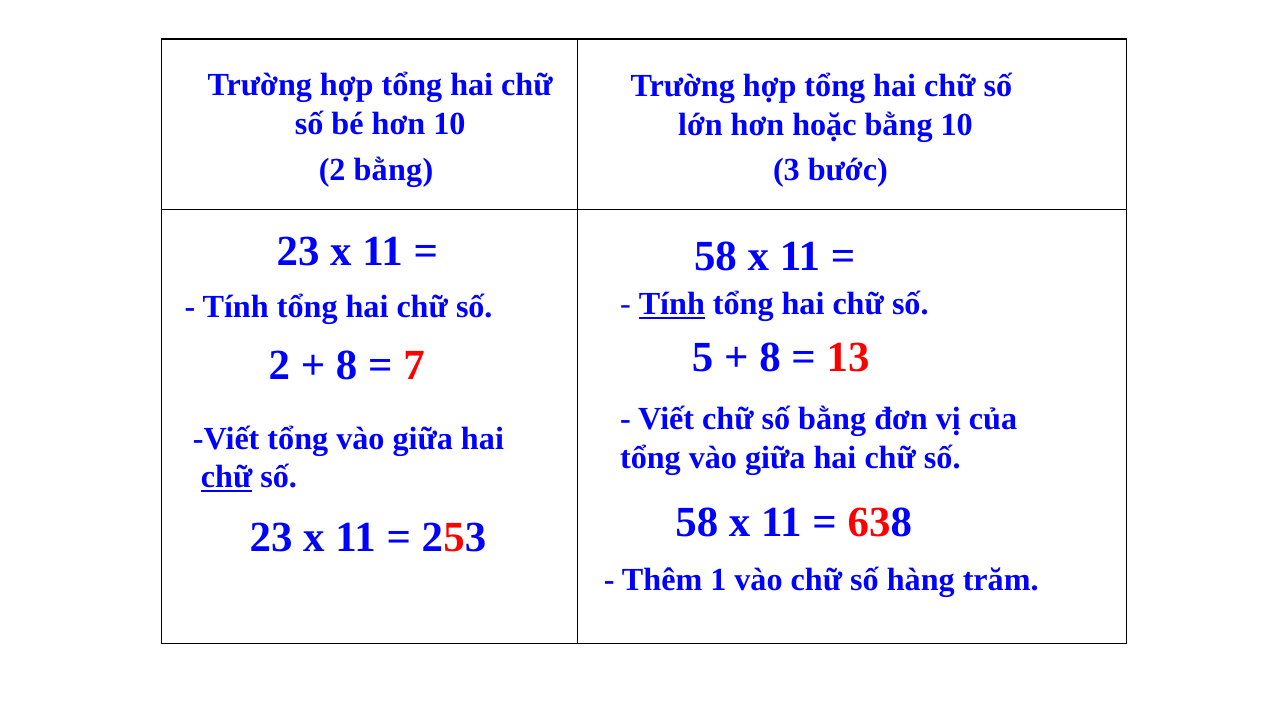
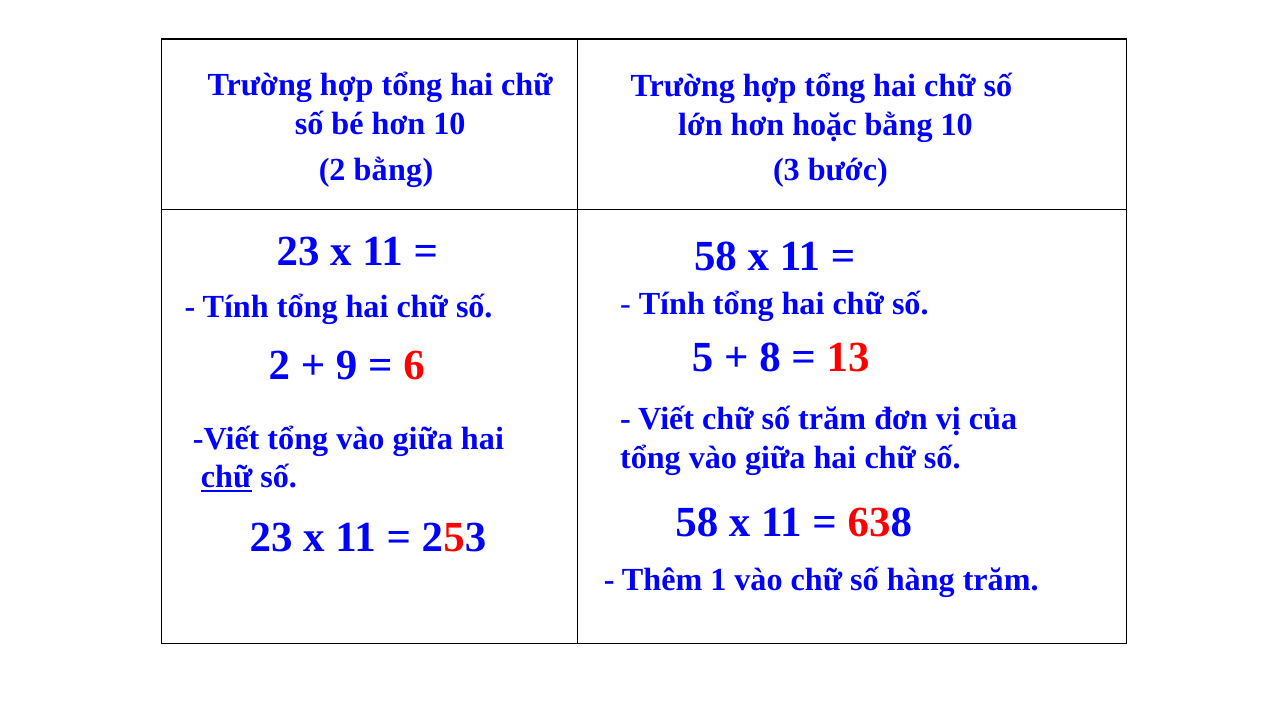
Tính underline: present -> none (672, 304)
8: 8 -> 9 (347, 365)
7: 7 -> 6 (414, 365)
số bằng: bằng -> trăm (832, 419)
